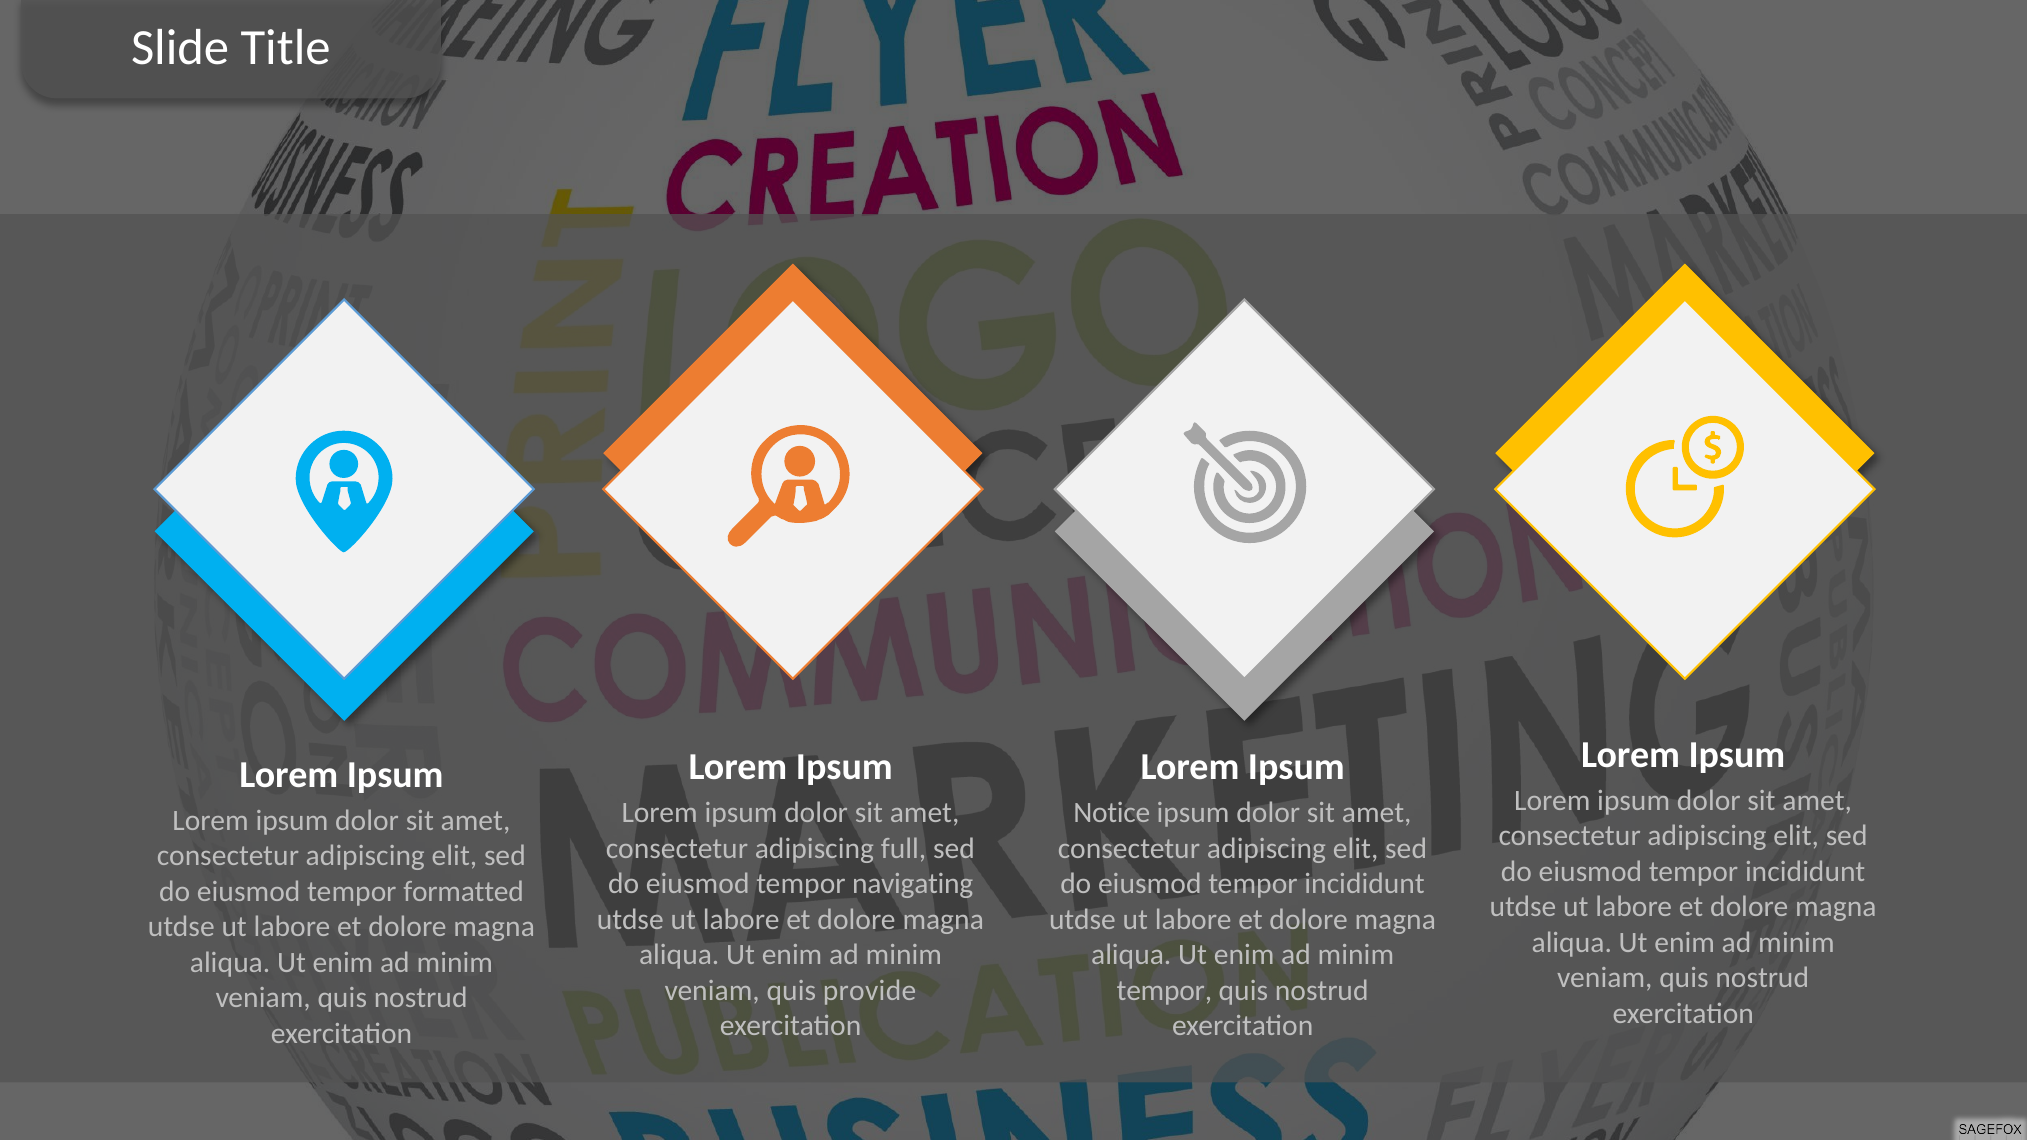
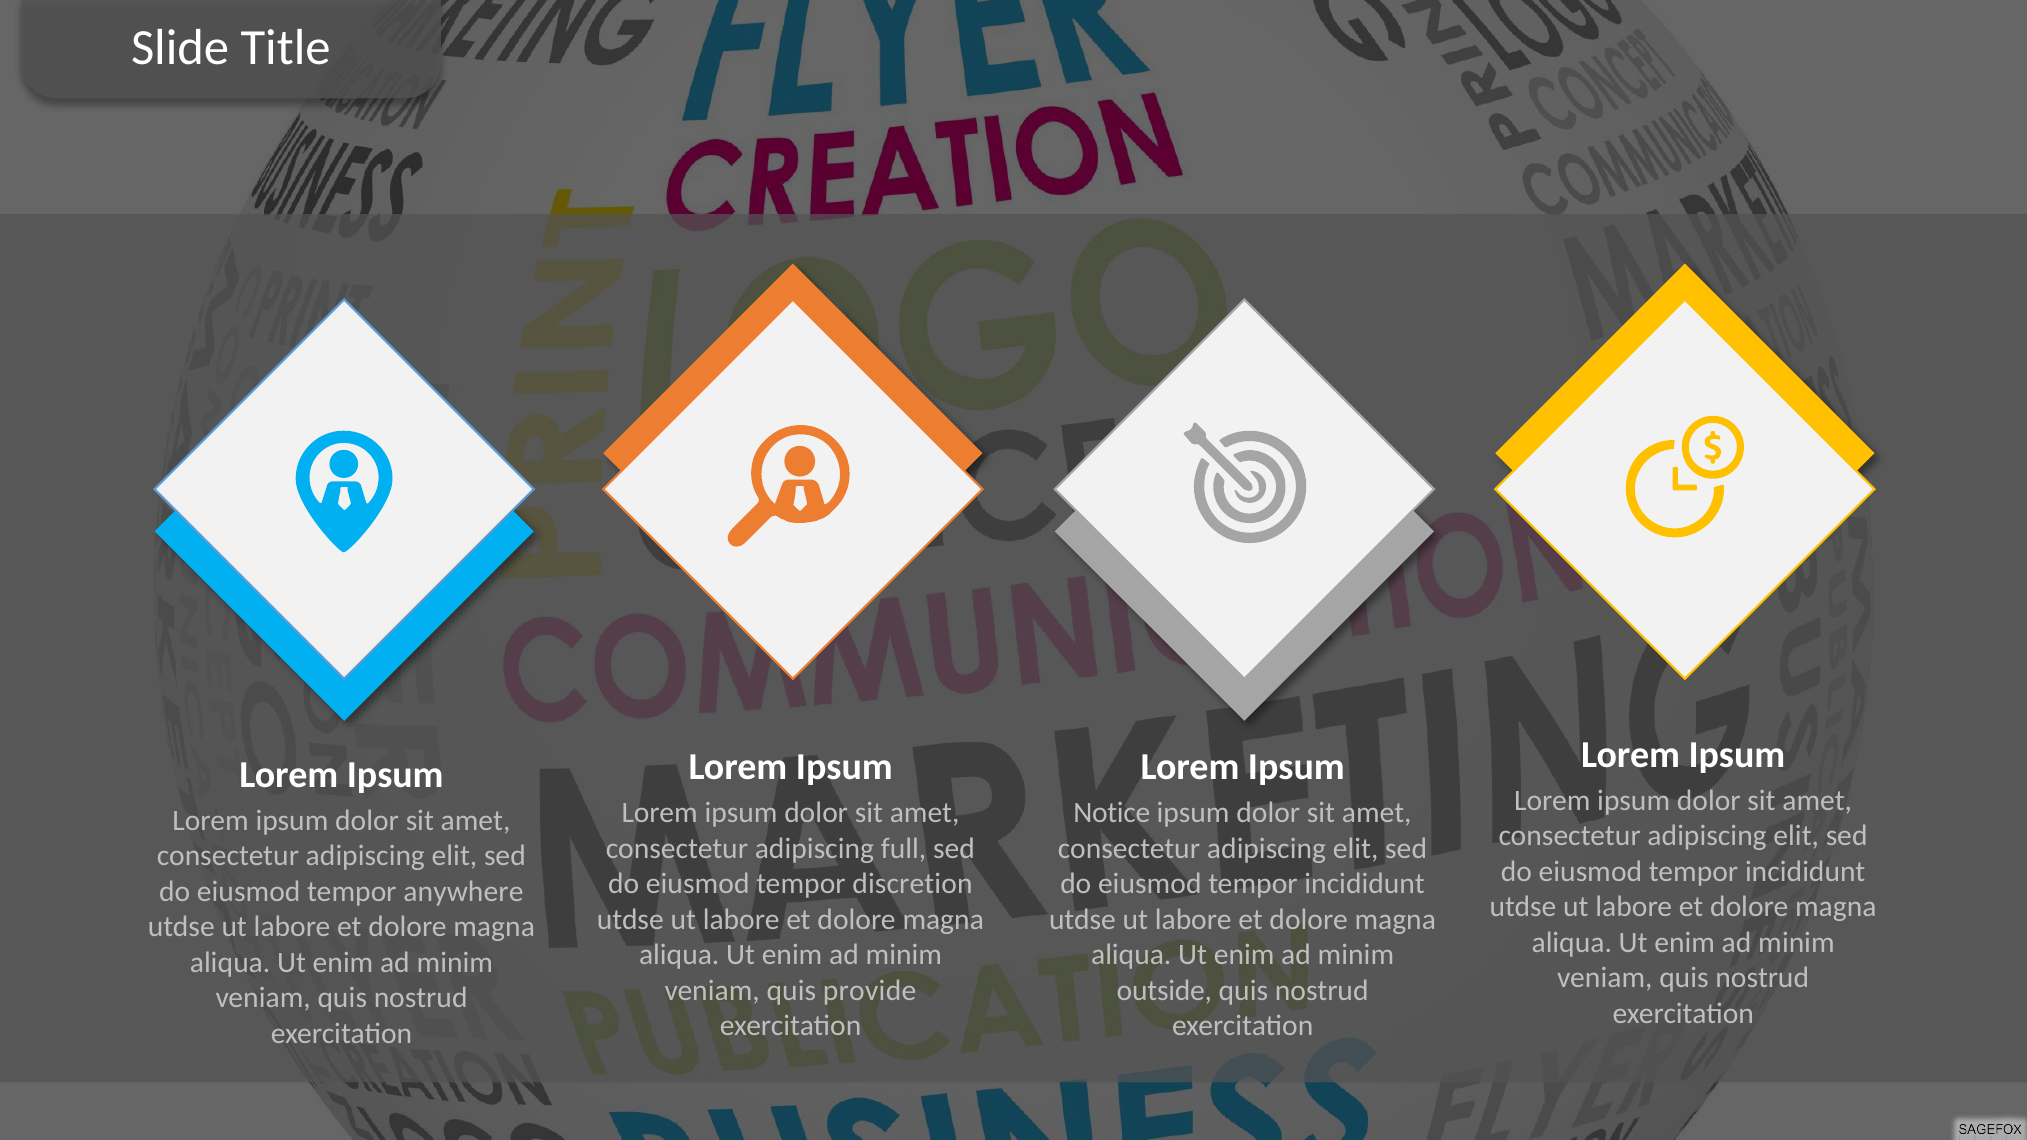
navigating: navigating -> discretion (913, 884)
formatted: formatted -> anywhere (463, 892)
tempor: tempor -> outside (1164, 991)
